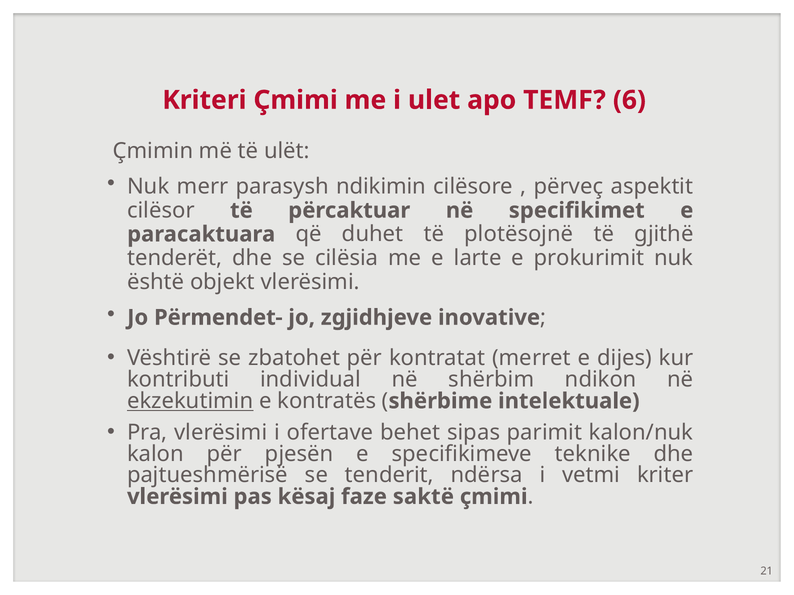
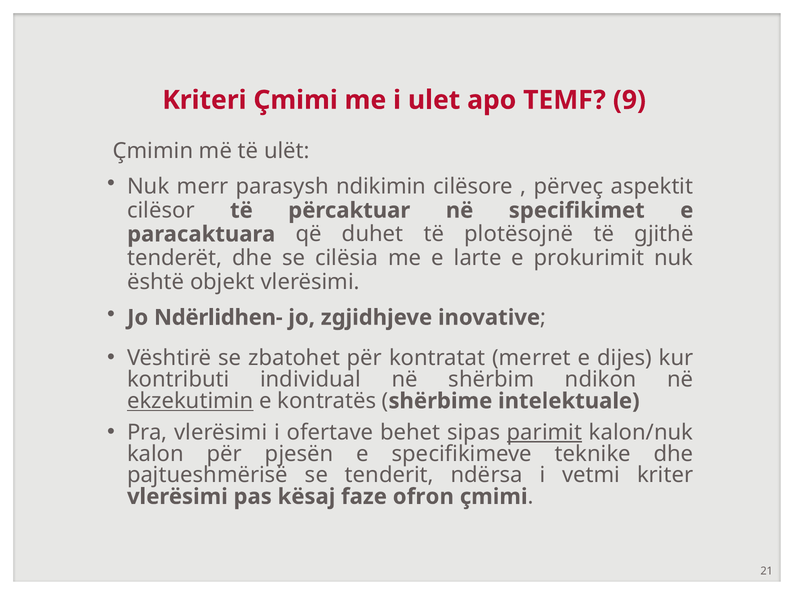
6: 6 -> 9 (629, 100)
Përmendet-: Përmendet- -> Ndërlidhen- (218, 318)
parimit underline: none -> present (544, 433)
saktë: saktë -> ofron (423, 497)
